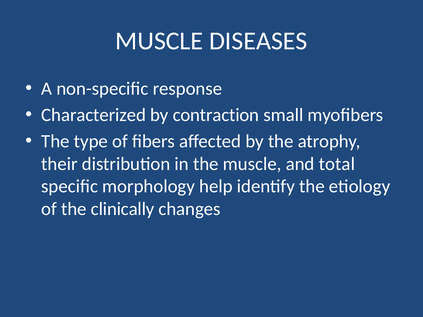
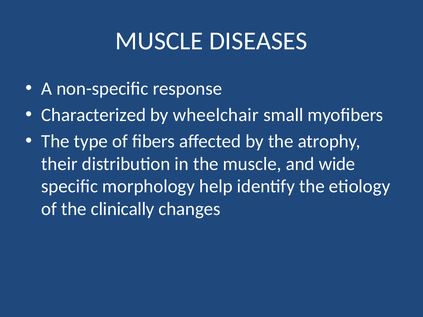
contraction: contraction -> wheelchair (216, 115)
total: total -> wide (337, 164)
